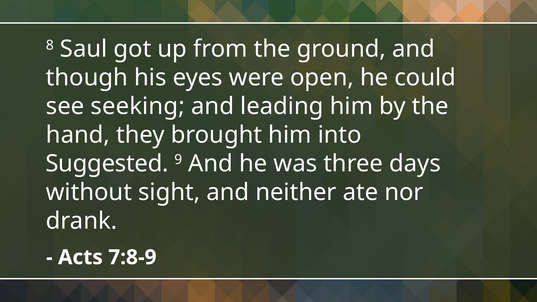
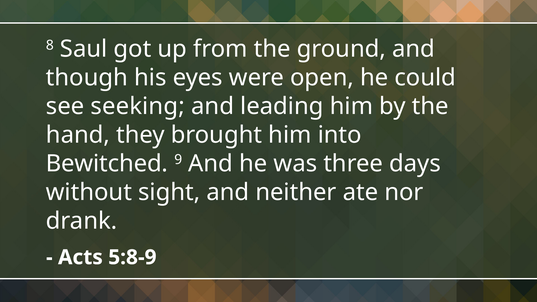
Suggested: Suggested -> Bewitched (107, 164)
7:8-9: 7:8-9 -> 5:8-9 (132, 257)
